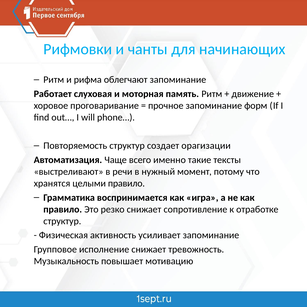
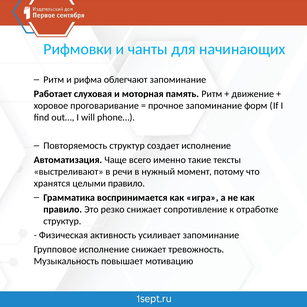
создает орагизации: орагизации -> исполнение (206, 146)
